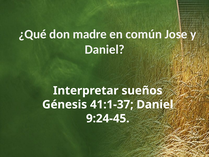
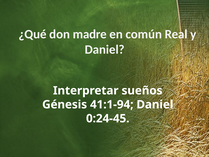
Jose: Jose -> Real (176, 34)
41:1-37: 41:1-37 -> 41:1-94 (112, 104)
9:24-45: 9:24-45 -> 0:24-45 (108, 118)
